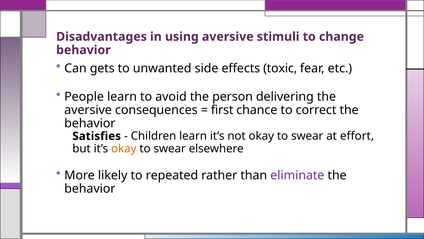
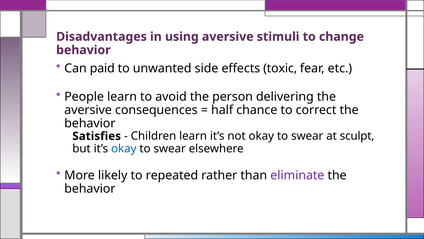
gets: gets -> paid (102, 68)
first: first -> half (222, 110)
effort: effort -> sculpt (357, 136)
okay colour: orange -> blue (124, 148)
